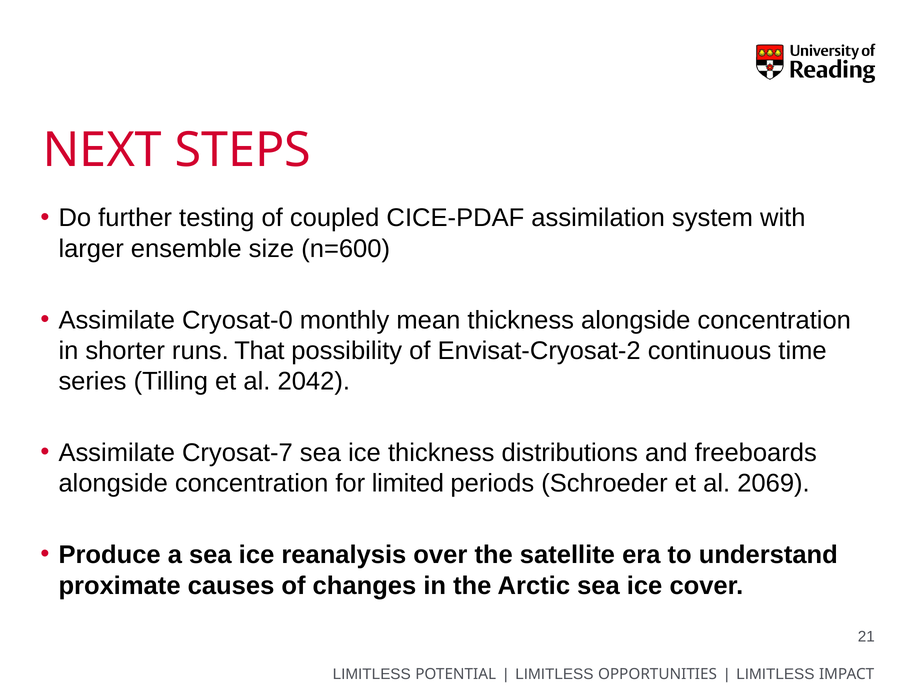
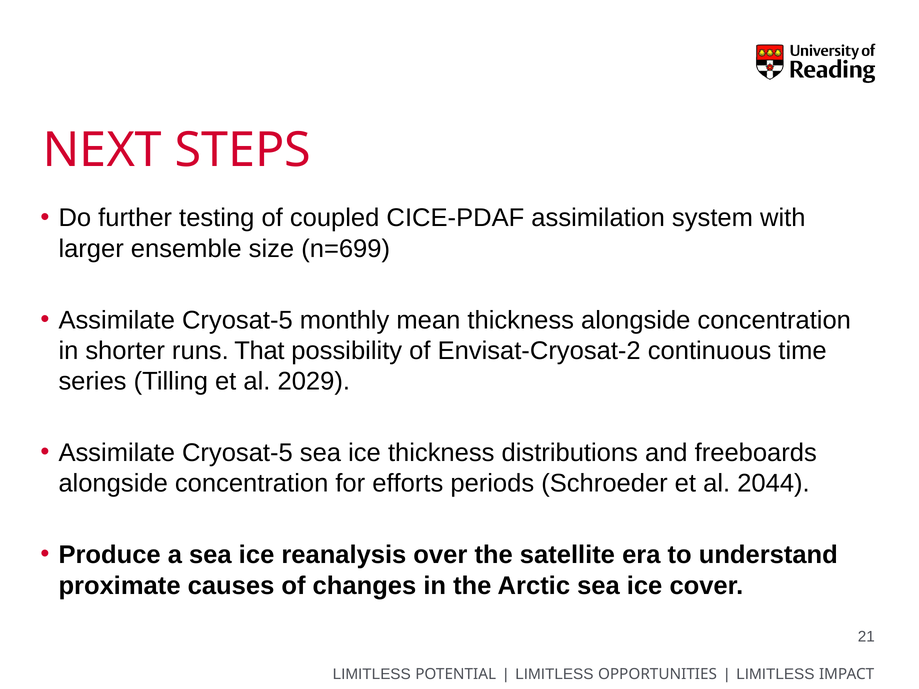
n=600: n=600 -> n=699 (346, 249)
Cryosat-0: Cryosat-0 -> Cryosat-5 (237, 320)
2042: 2042 -> 2029 (314, 382)
Cryosat-7: Cryosat-7 -> Cryosat-5 (237, 453)
limited: limited -> efforts (408, 484)
2069: 2069 -> 2044 (773, 484)
